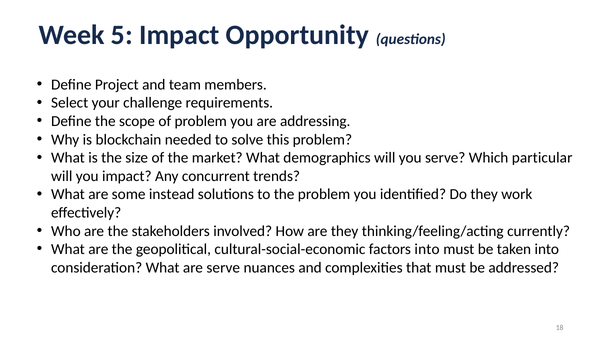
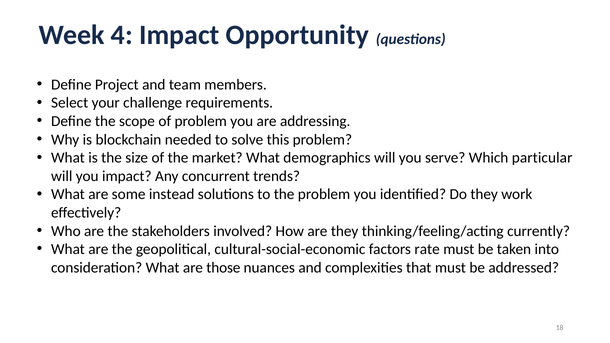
5: 5 -> 4 (122, 35)
factors into: into -> rate (427, 249)
are serve: serve -> those (223, 268)
